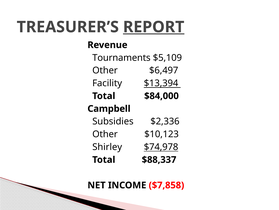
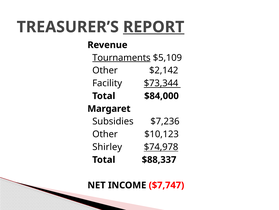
Tournaments underline: none -> present (121, 58)
$6,497: $6,497 -> $2,142 (164, 70)
$13,394: $13,394 -> $73,344 (161, 83)
Campbell: Campbell -> Margaret (109, 108)
$2,336: $2,336 -> $7,236 (165, 121)
$7,858: $7,858 -> $7,747 (166, 185)
